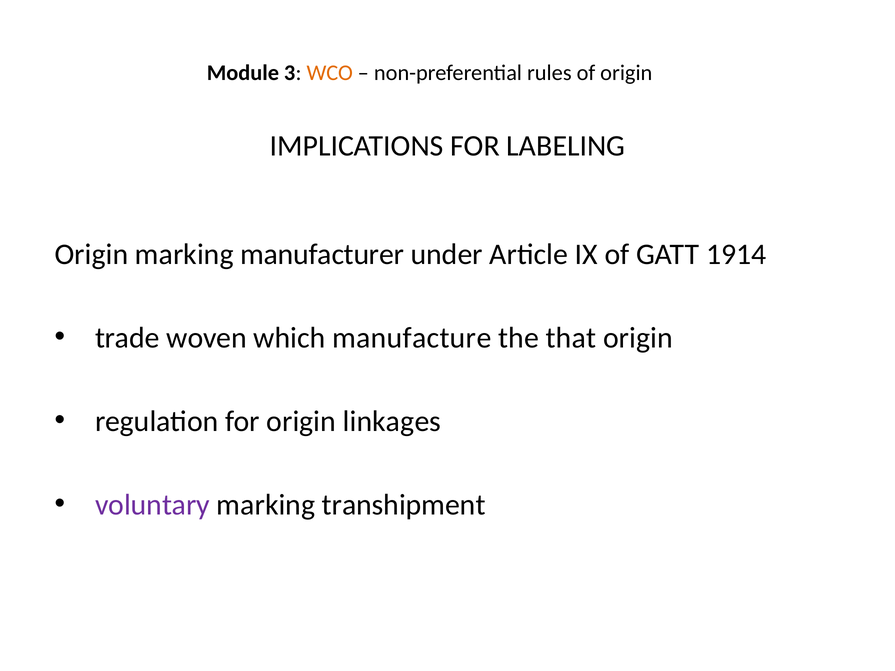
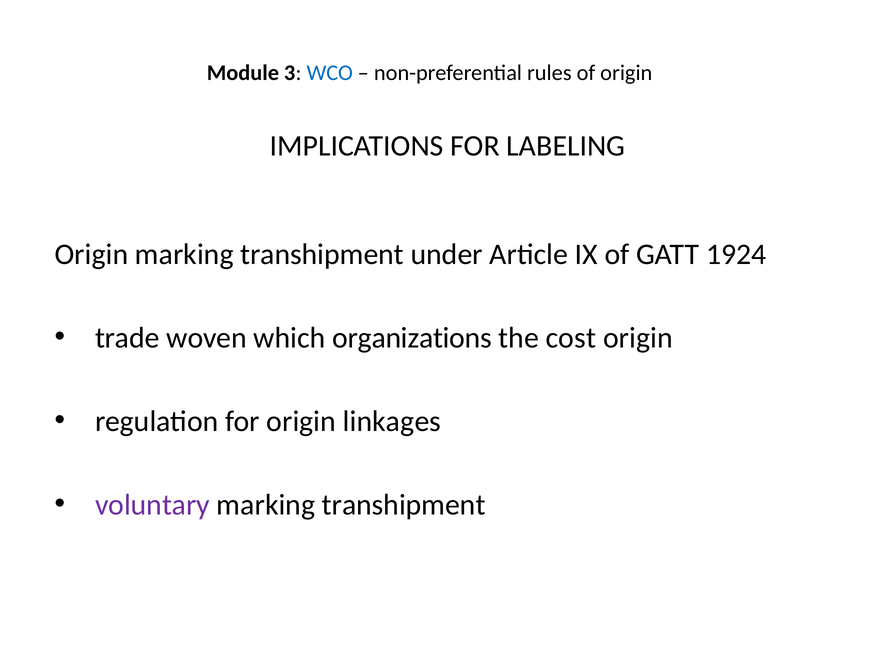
WCO colour: orange -> blue (330, 73)
Origin marking manufacturer: manufacturer -> transhipment (322, 254)
1914: 1914 -> 1924 (736, 254)
manufacture: manufacture -> organizations (412, 338)
that: that -> cost (571, 338)
